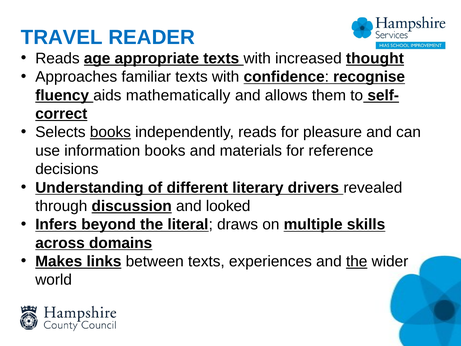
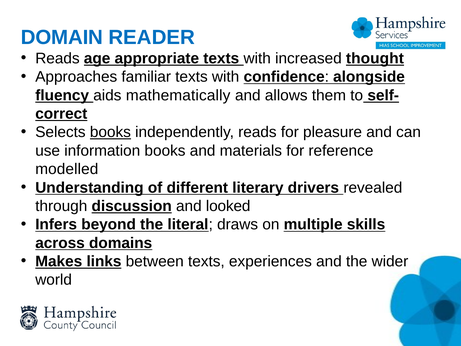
TRAVEL: TRAVEL -> DOMAIN (62, 37)
recognise: recognise -> alongside (369, 77)
decisions: decisions -> modelled (67, 169)
the underline: present -> none (357, 261)
